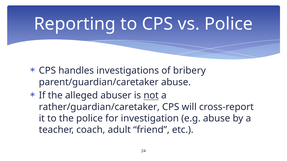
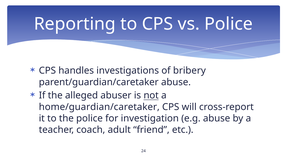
rather/guardian/caretaker: rather/guardian/caretaker -> home/guardian/caretaker (99, 107)
